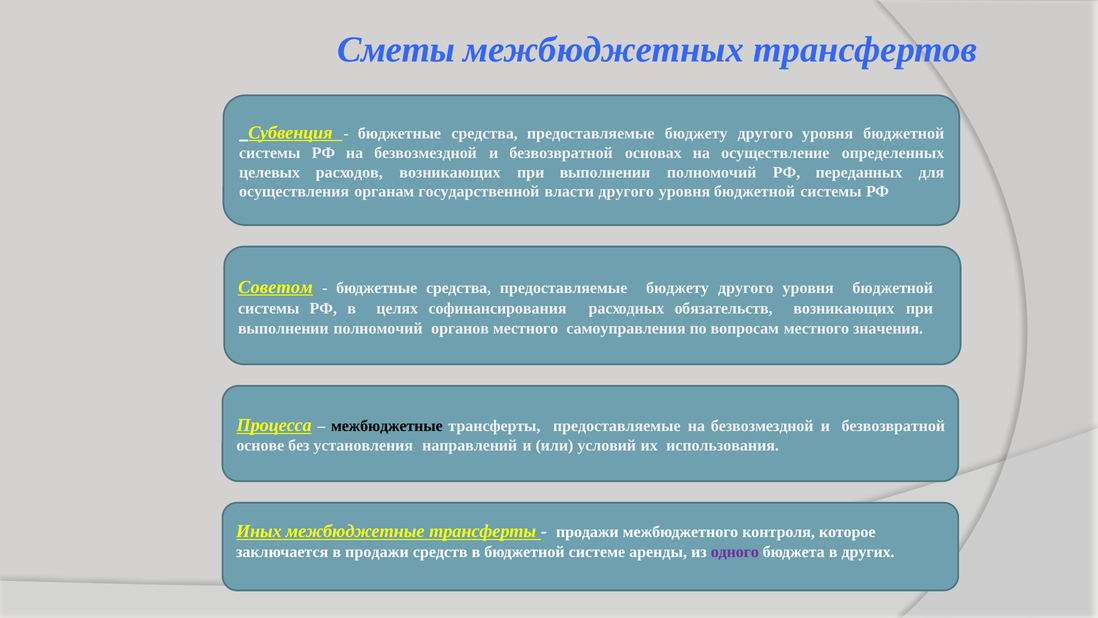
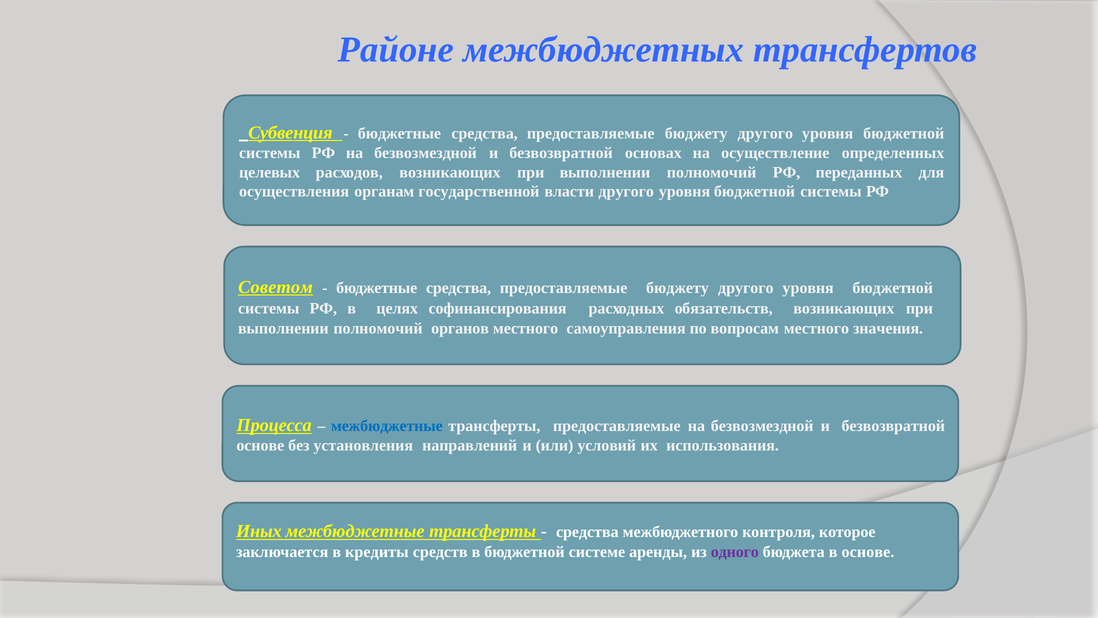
Сметы: Сметы -> Районе (396, 50)
межбюджетные colour: black -> blue (387, 426)
продажи: продажи -> средства (587, 532)
в продажи: продажи -> кредиты (377, 551)
в других: других -> основе (868, 551)
